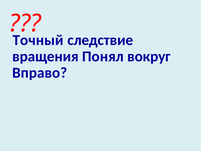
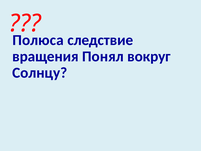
Точный: Точный -> Полюса (38, 40)
Вправо: Вправо -> Солнцу (40, 73)
